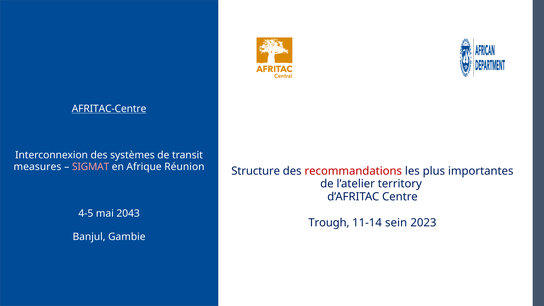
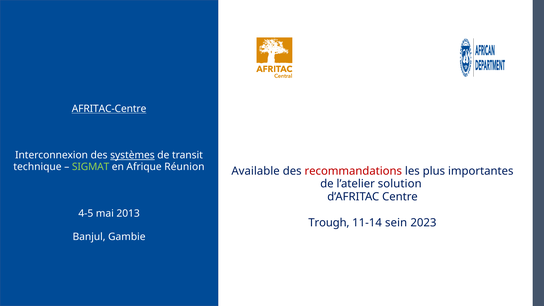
systèmes underline: none -> present (132, 155)
measures: measures -> technique (37, 167)
SIGMAT colour: pink -> light green (91, 167)
Structure: Structure -> Available (256, 171)
territory: territory -> solution (400, 184)
2043: 2043 -> 2013 (128, 213)
